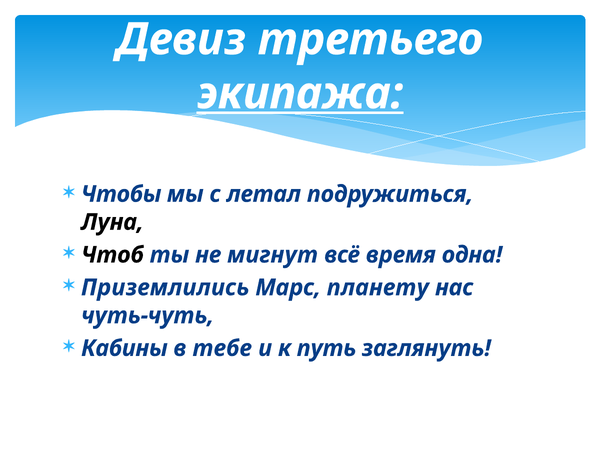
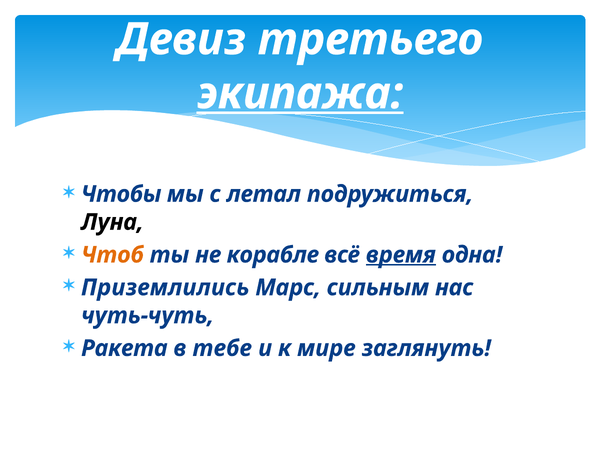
Чтоб colour: black -> orange (112, 255)
мигнут: мигнут -> корабле (273, 255)
время underline: none -> present (401, 255)
планету: планету -> сильным (378, 288)
Кабины: Кабины -> Ракета (124, 348)
путь: путь -> мире (326, 348)
